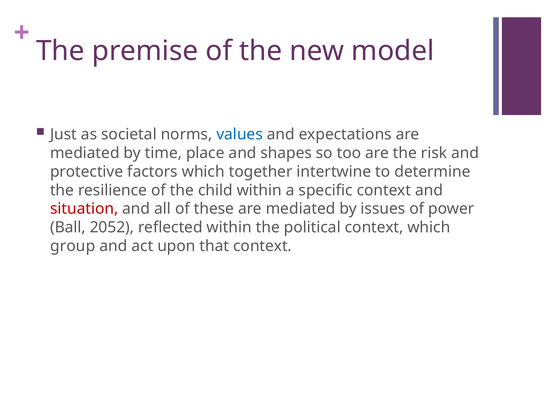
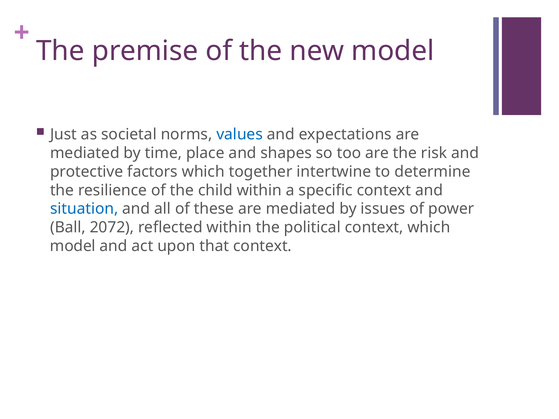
situation colour: red -> blue (84, 209)
2052: 2052 -> 2072 (112, 228)
group: group -> model (73, 246)
